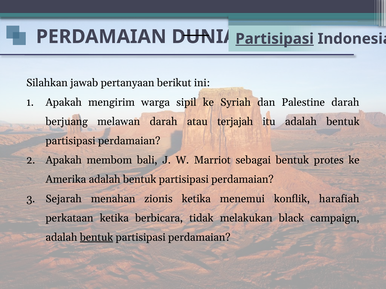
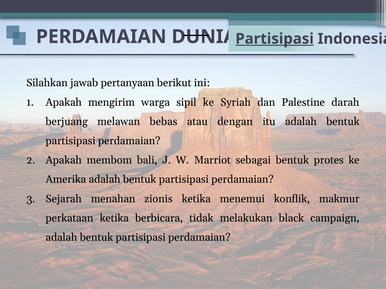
melawan darah: darah -> bebas (163, 122)
terjajah: terjajah -> dengan (235, 122)
harafiah: harafiah -> makmur (339, 199)
bentuk underline: present -> none (96, 238)
